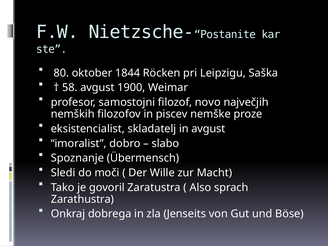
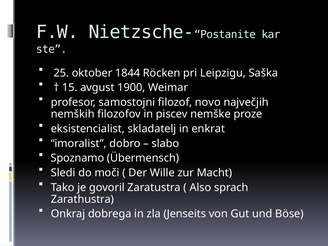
80: 80 -> 25 (61, 73)
58: 58 -> 15 (70, 88)
in avgust: avgust -> enkrat (208, 129)
Spoznanje: Spoznanje -> Spoznamo (77, 158)
